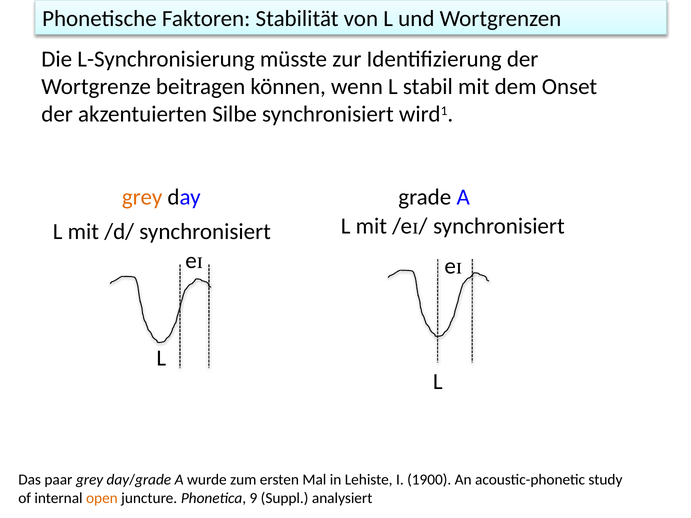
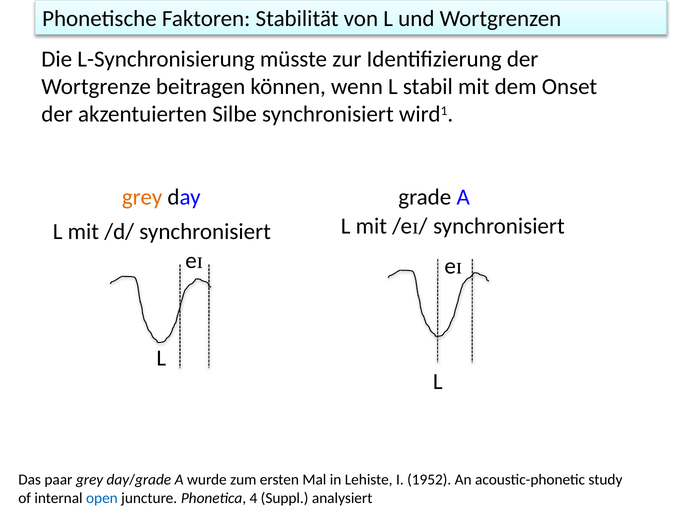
1900: 1900 -> 1952 (429, 480)
open colour: orange -> blue (102, 498)
9: 9 -> 4 (253, 498)
